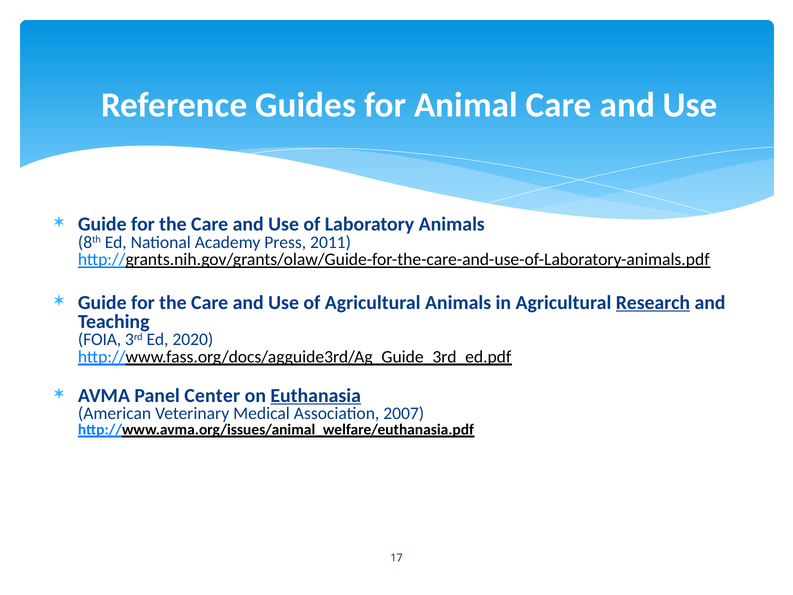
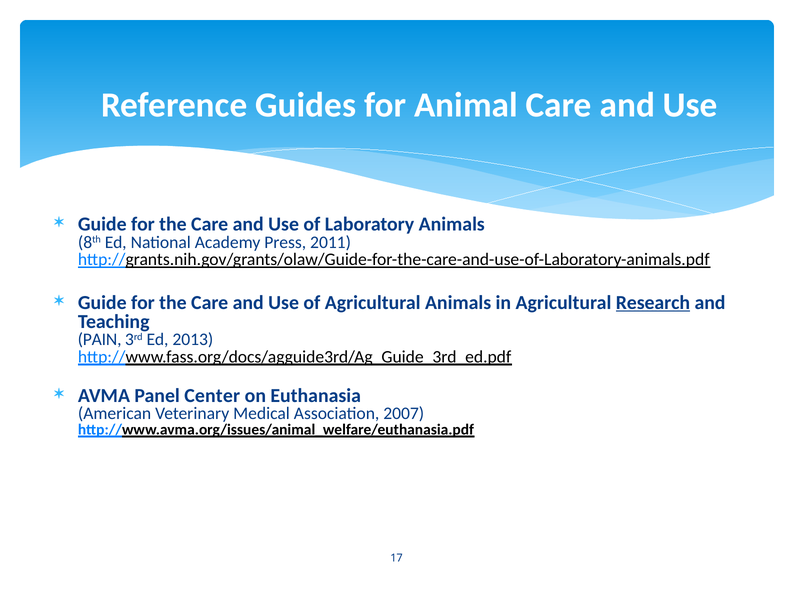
FOIA: FOIA -> PAIN (100, 339)
2020: 2020 -> 2013 (193, 339)
Euthanasia underline: present -> none (316, 395)
